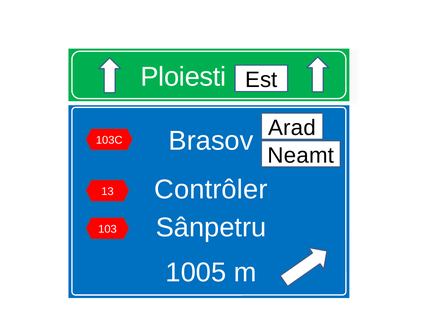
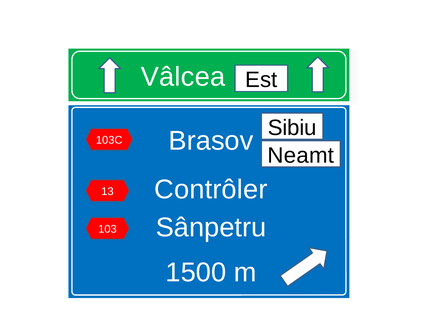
Ploiesti: Ploiesti -> Vâlcea (183, 77)
Arad: Arad -> Sibiu (292, 128)
1005: 1005 -> 1500 (196, 273)
